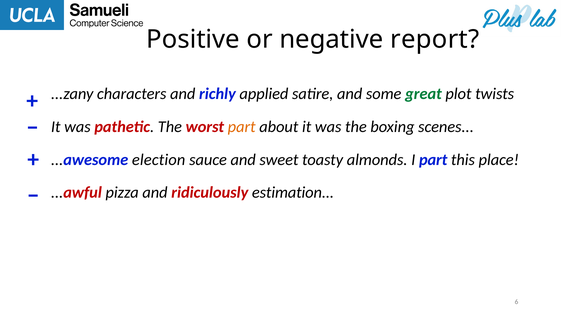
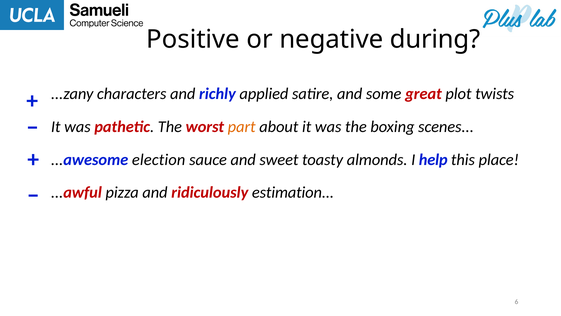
report: report -> during (435, 39)
great colour: green -> red (423, 94)
I part: part -> help (433, 159)
